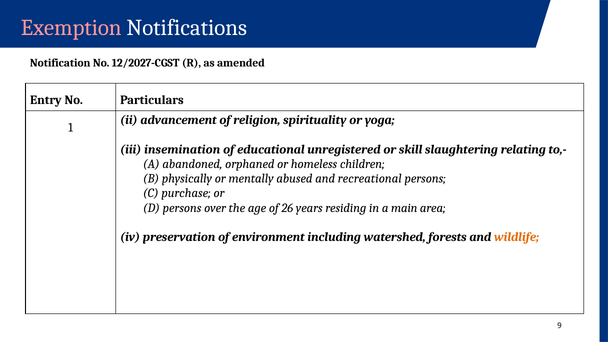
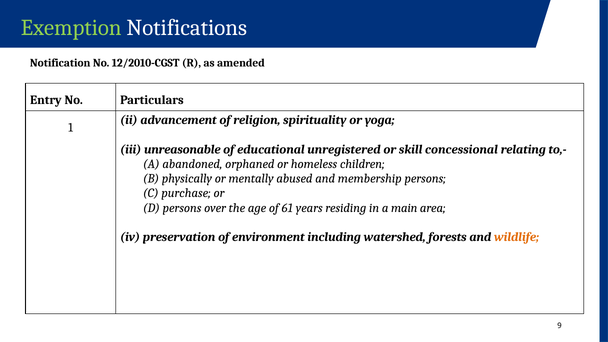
Exemption colour: pink -> light green (71, 28)
12/2027-CGST: 12/2027-CGST -> 12/2010-CGST (146, 63)
insemination: insemination -> unreasonable (182, 149)
slaughtering: slaughtering -> concessional (462, 149)
recreational: recreational -> membership (370, 179)
26: 26 -> 61 (287, 208)
